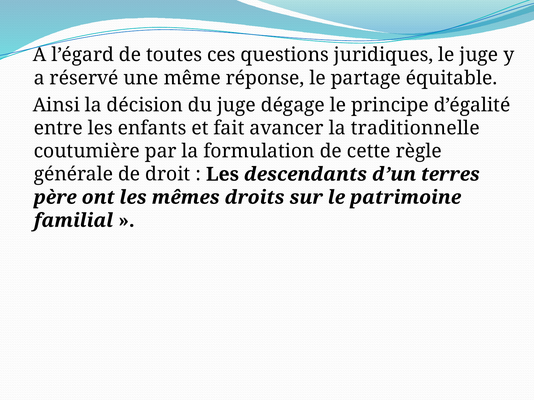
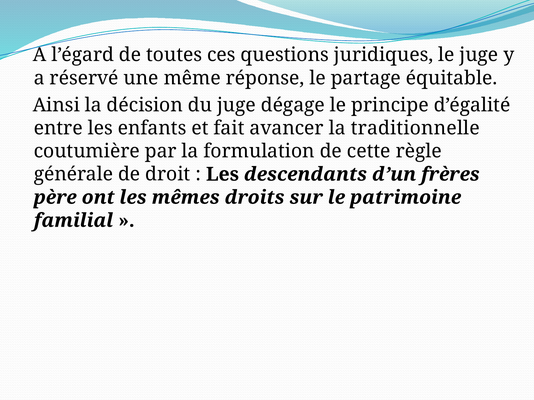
terres: terres -> frères (450, 175)
